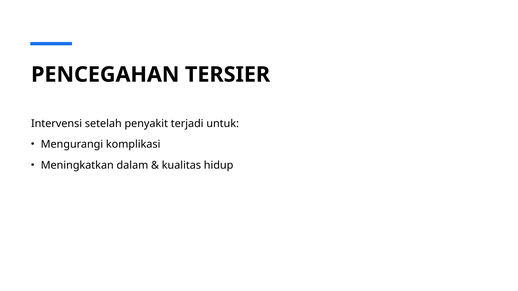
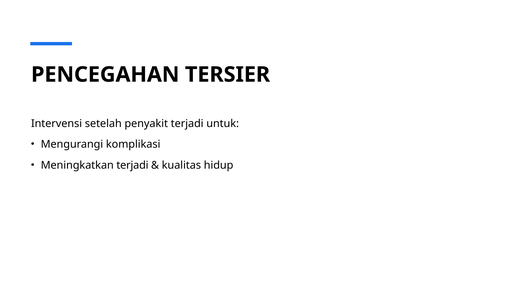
Meningkatkan dalam: dalam -> terjadi (132, 166)
